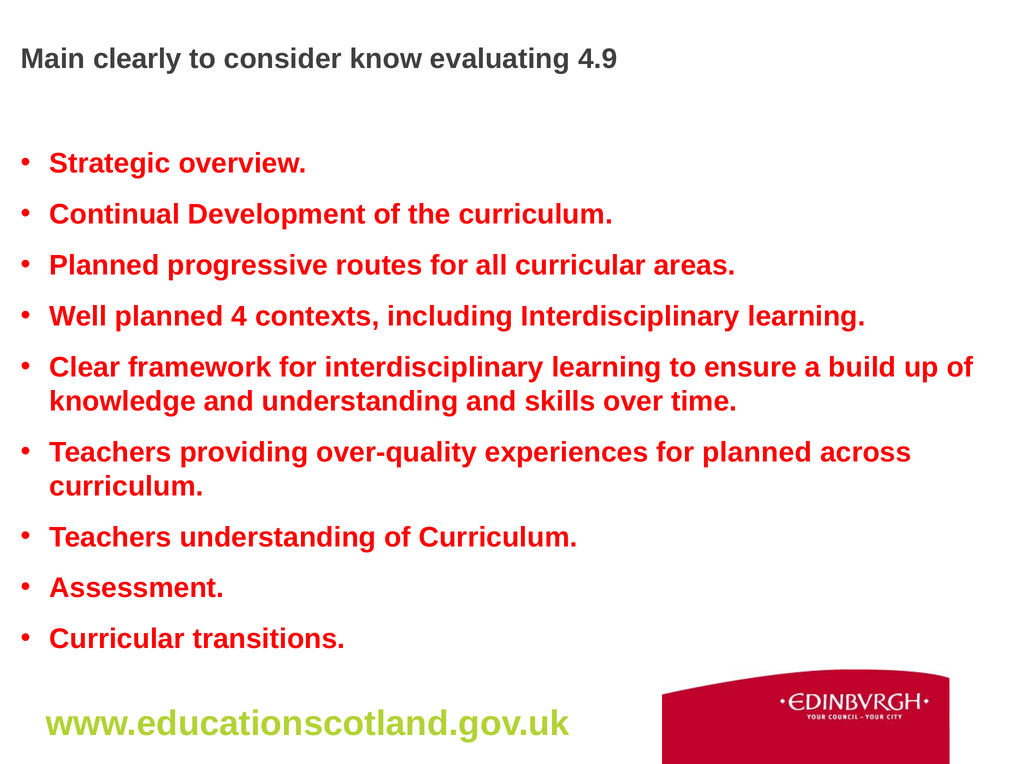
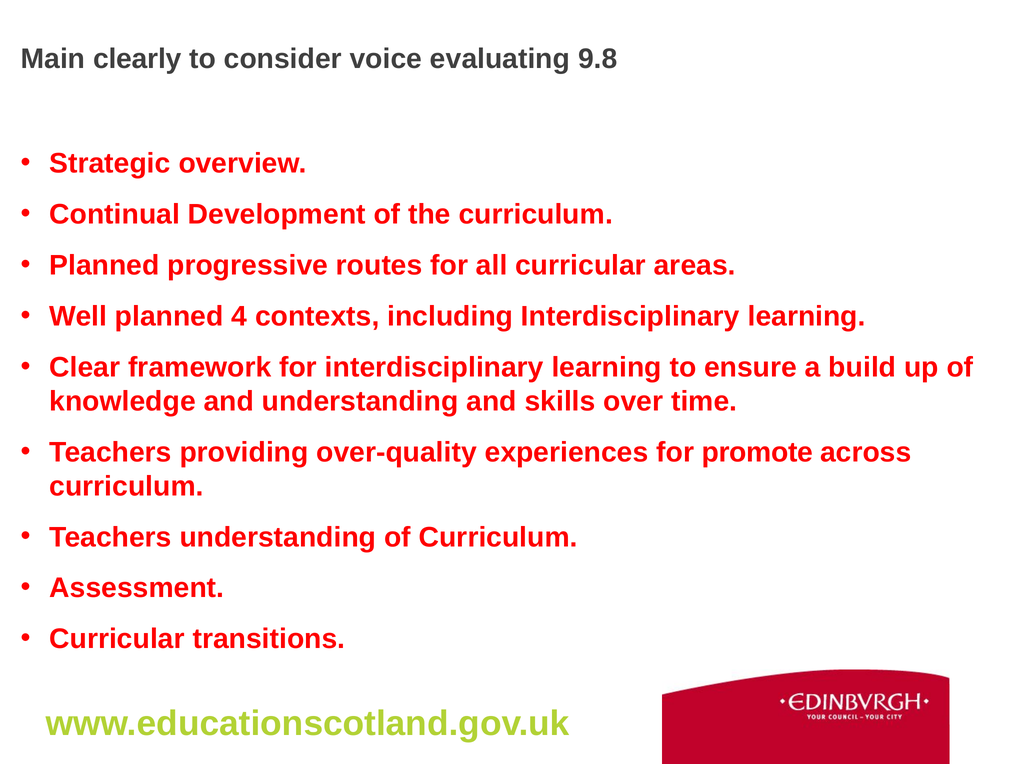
know: know -> voice (386, 59)
4.9: 4.9 -> 9.8 (598, 59)
for planned: planned -> promote (757, 452)
